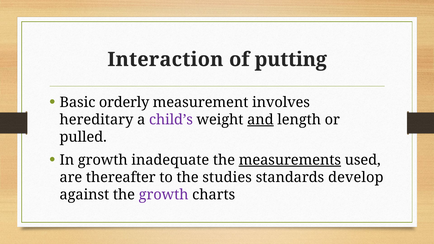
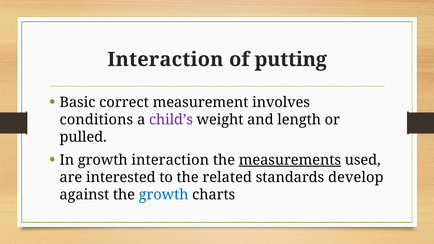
orderly: orderly -> correct (124, 102)
hereditary: hereditary -> conditions (96, 120)
and underline: present -> none (260, 120)
growth inadequate: inadequate -> interaction (170, 160)
thereafter: thereafter -> interested (121, 177)
studies: studies -> related (227, 177)
growth colour: purple -> blue (164, 195)
